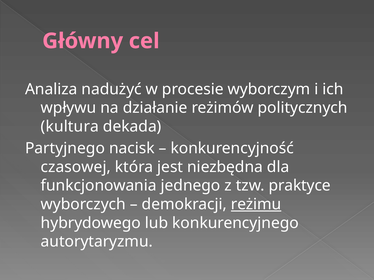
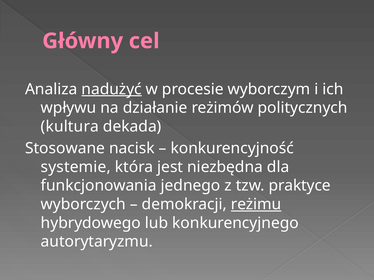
nadużyć underline: none -> present (112, 89)
Partyjnego: Partyjnego -> Stosowane (65, 149)
czasowej: czasowej -> systemie (76, 167)
